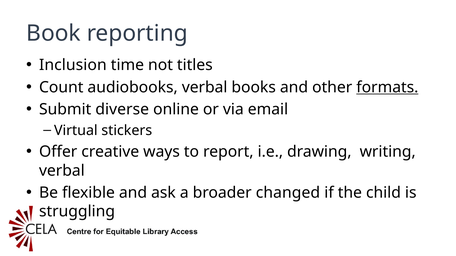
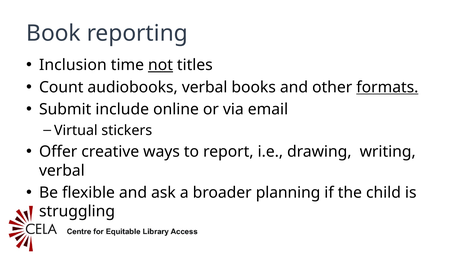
not underline: none -> present (160, 65)
diverse: diverse -> include (122, 110)
changed: changed -> planning (288, 193)
